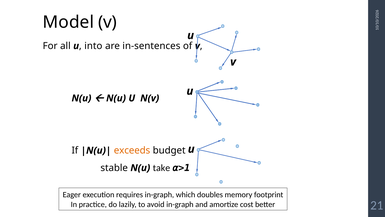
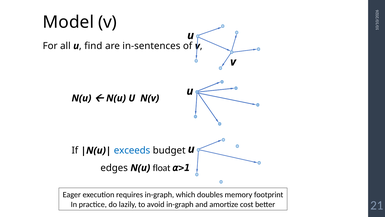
into: into -> find (93, 46)
exceeds colour: orange -> blue (132, 150)
stable: stable -> edges (114, 168)
take: take -> float (162, 168)
